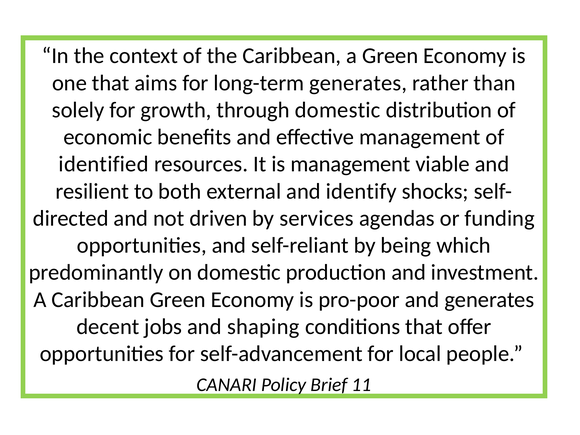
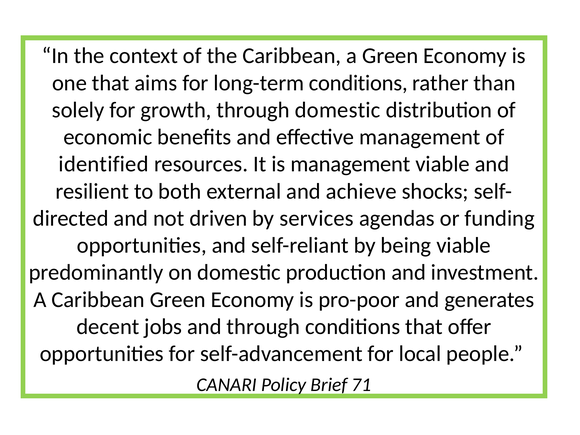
long-term generates: generates -> conditions (358, 83)
identify: identify -> achieve (361, 191)
being which: which -> viable (464, 245)
and shaping: shaping -> through (263, 327)
11: 11 -> 71 (361, 385)
